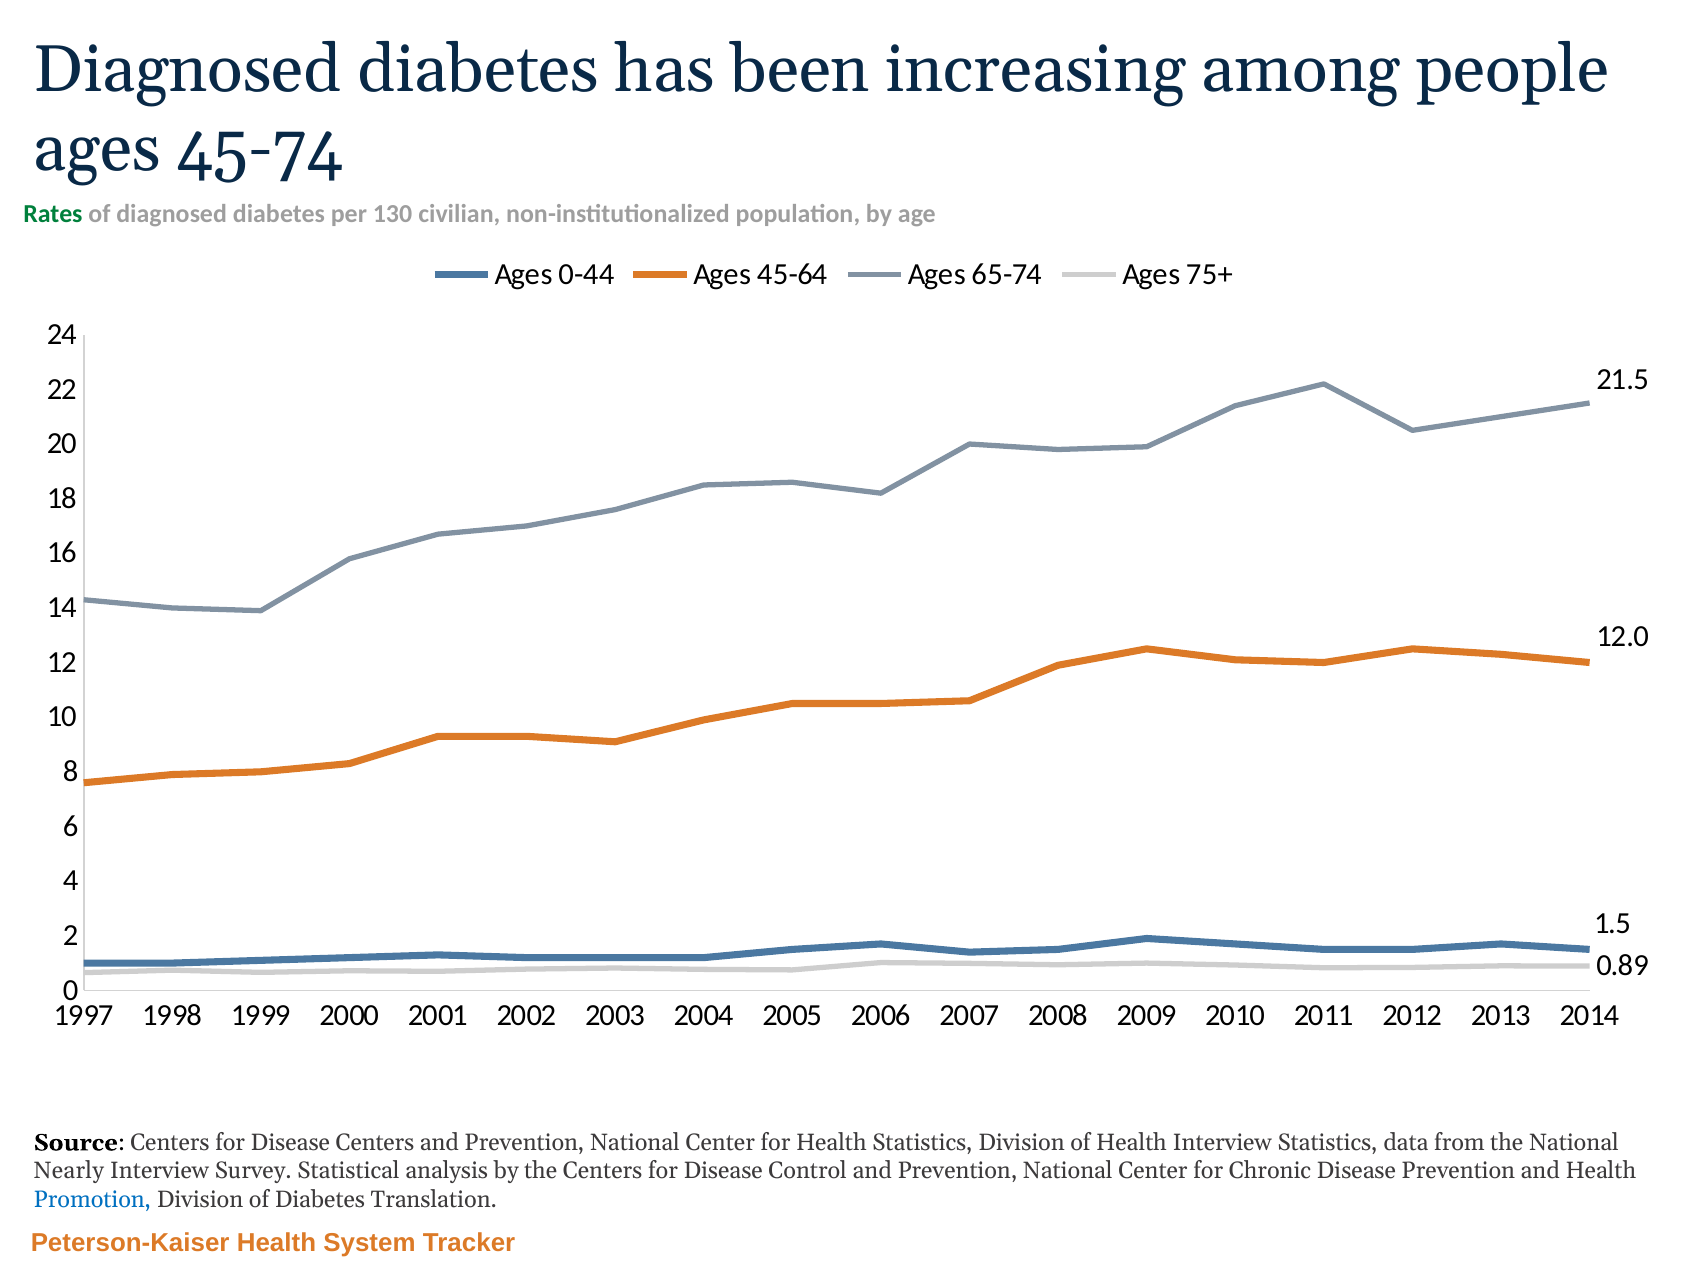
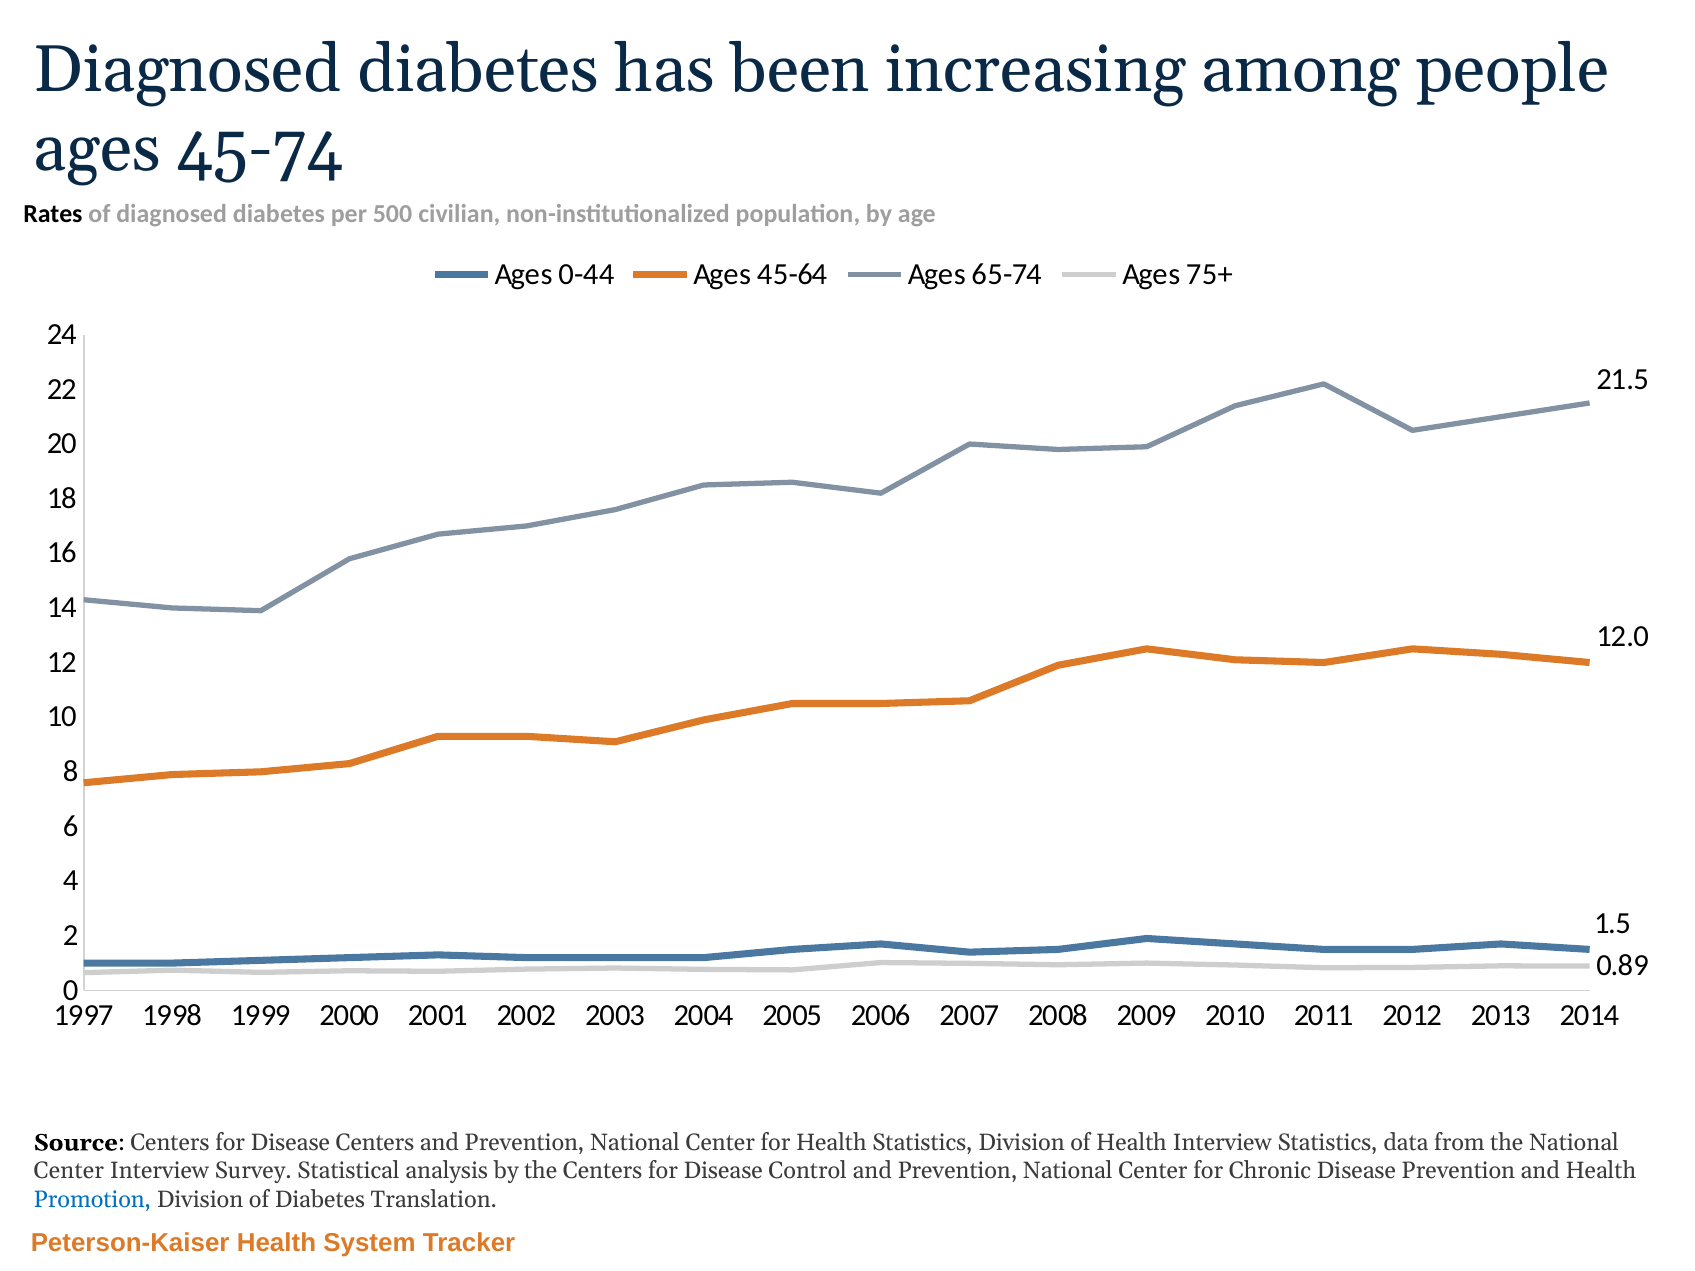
Rates colour: green -> black (53, 214)
130: 130 -> 500 (393, 214)
Nearly: Nearly -> Center (69, 1171)
